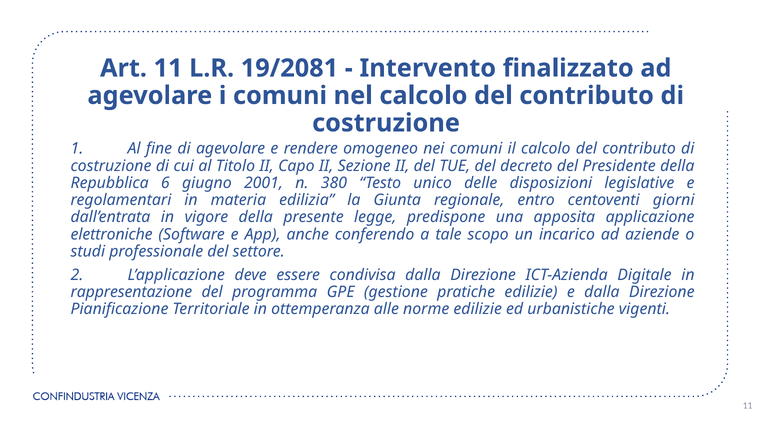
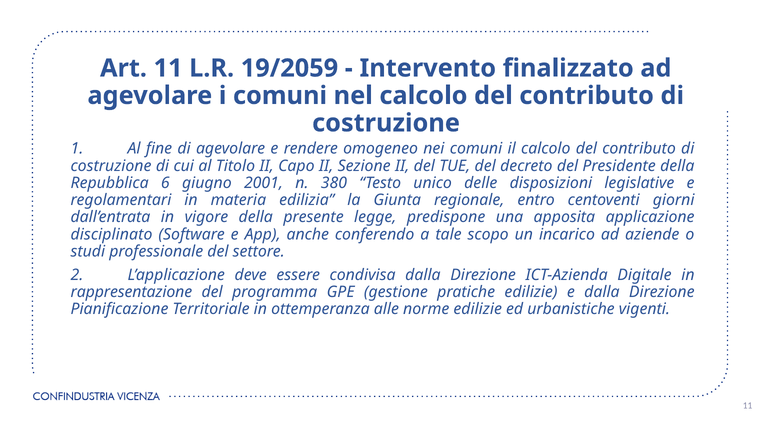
19/2081: 19/2081 -> 19/2059 (289, 68)
elettroniche: elettroniche -> disciplinato (112, 234)
